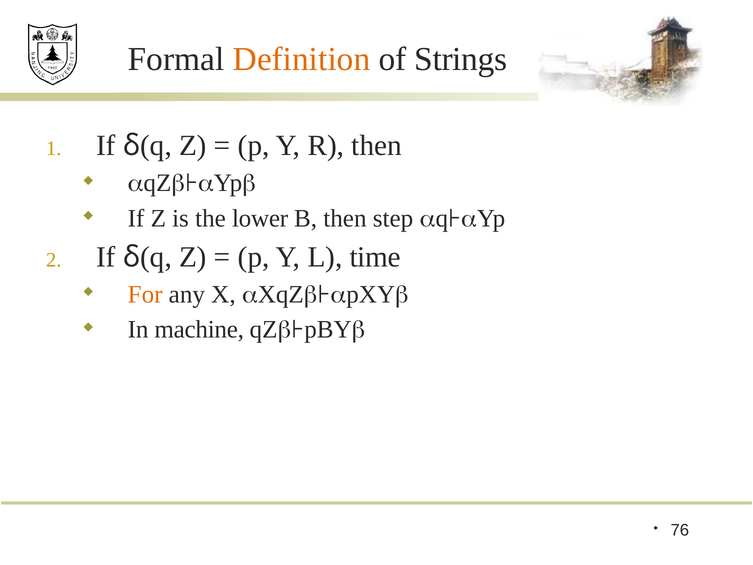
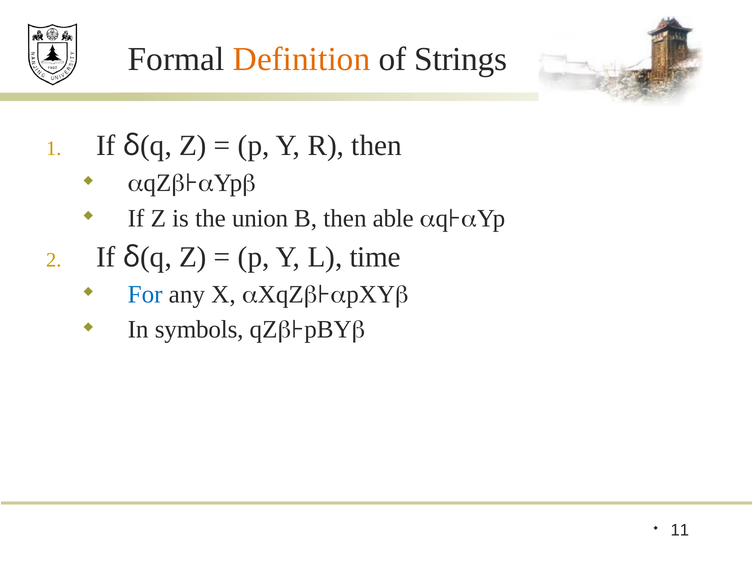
lower: lower -> union (260, 218)
step: step -> able (393, 218)
For colour: orange -> blue (145, 294)
machine: machine -> symbols (199, 329)
76: 76 -> 11 (680, 530)
